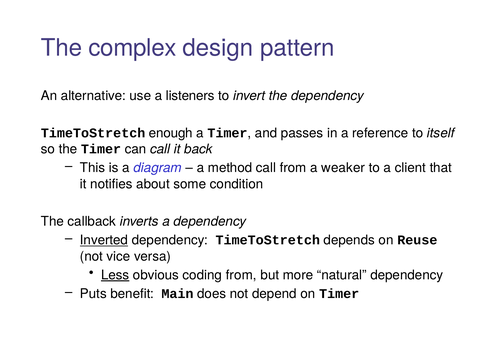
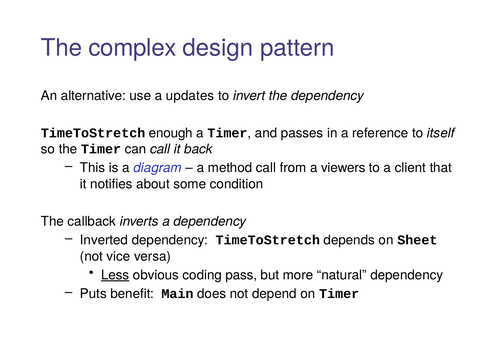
listeners: listeners -> updates (190, 96)
weaker: weaker -> viewers (343, 168)
Inverted underline: present -> none (104, 240)
Reuse: Reuse -> Sheet (417, 240)
coding from: from -> pass (241, 275)
